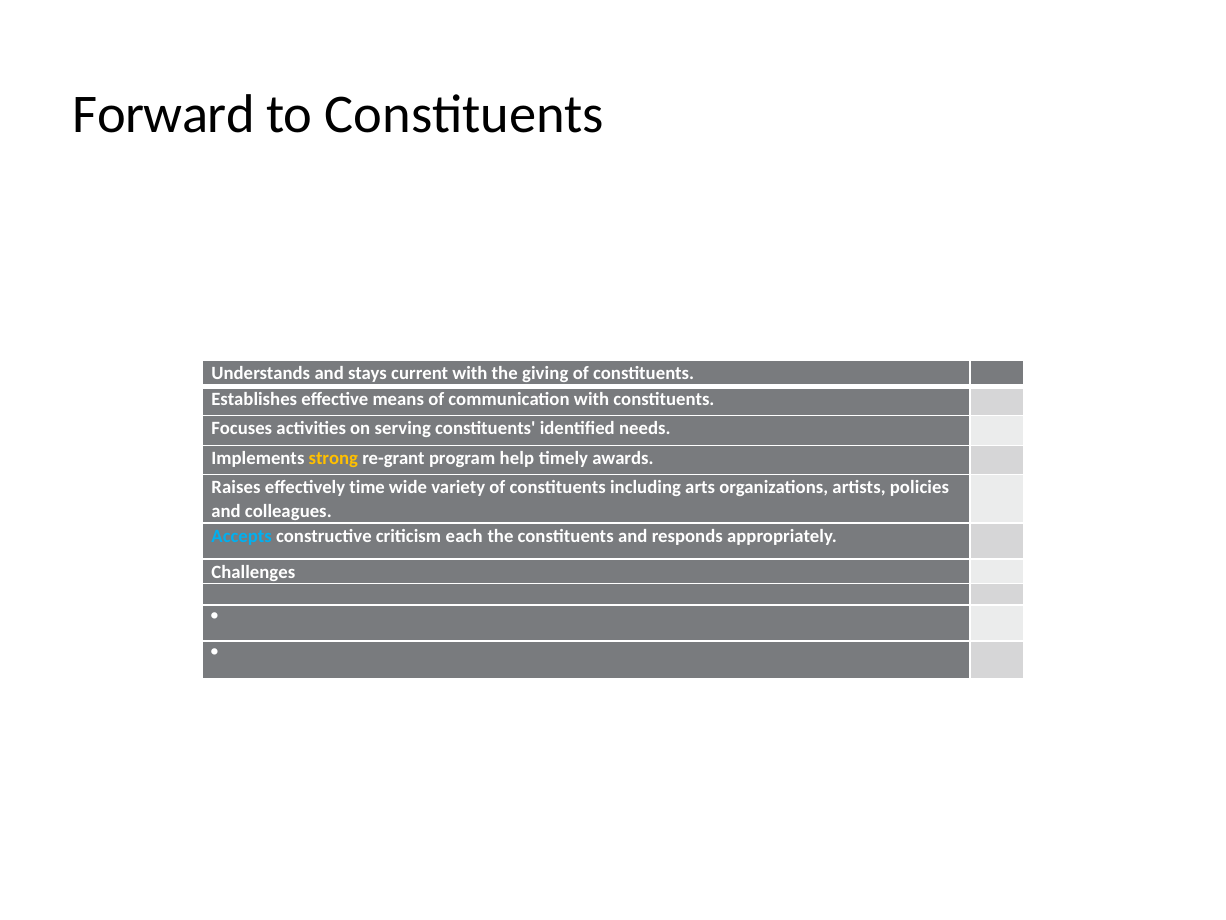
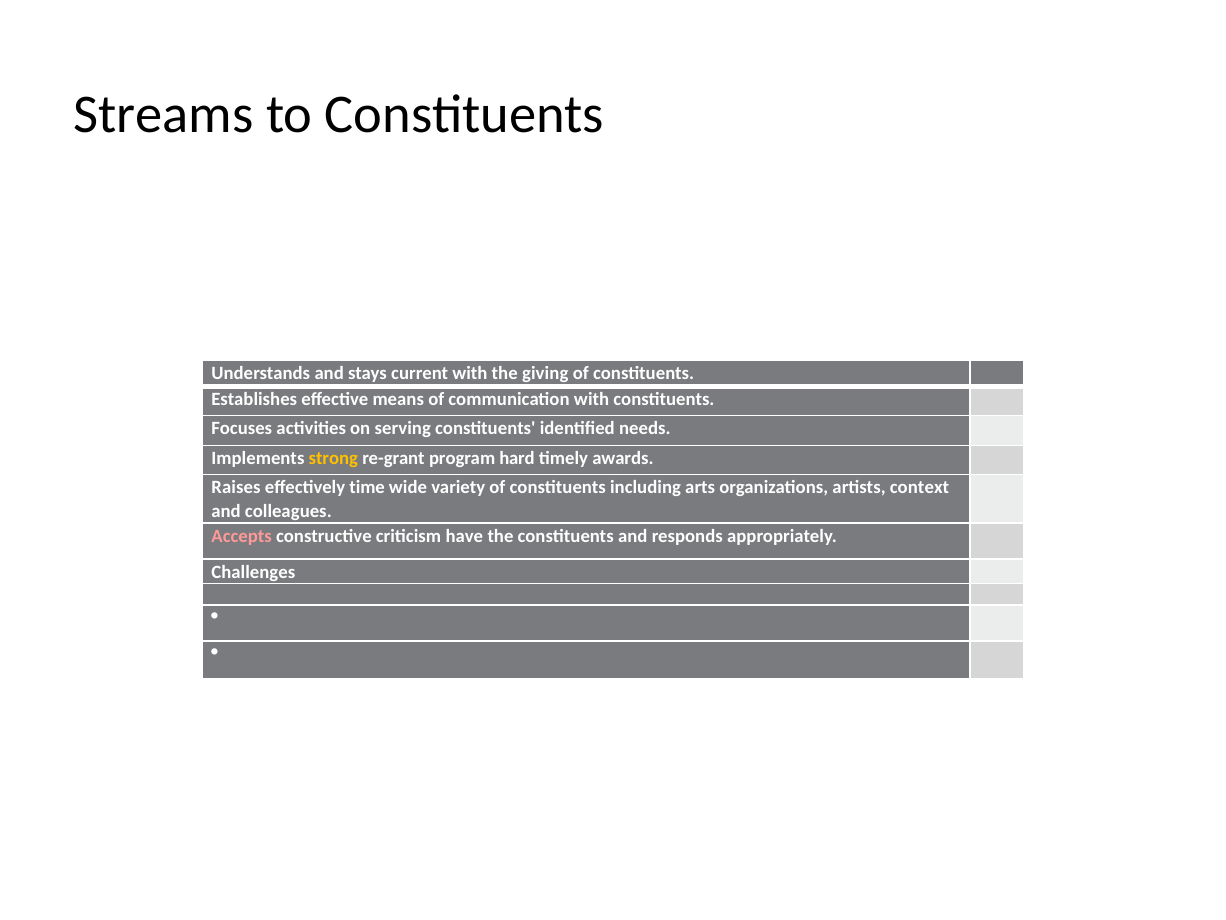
Forward: Forward -> Streams (164, 114)
help: help -> hard (517, 458)
policies: policies -> context (919, 487)
Accepts colour: light blue -> pink (242, 536)
each: each -> have (464, 536)
